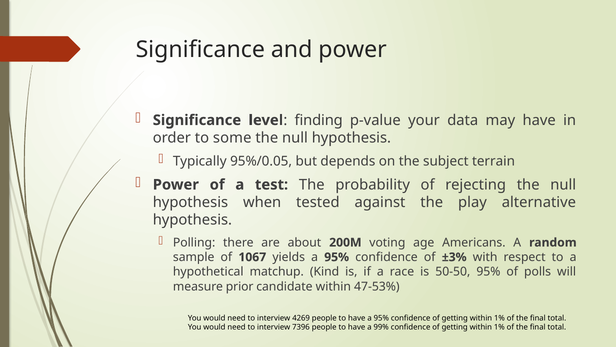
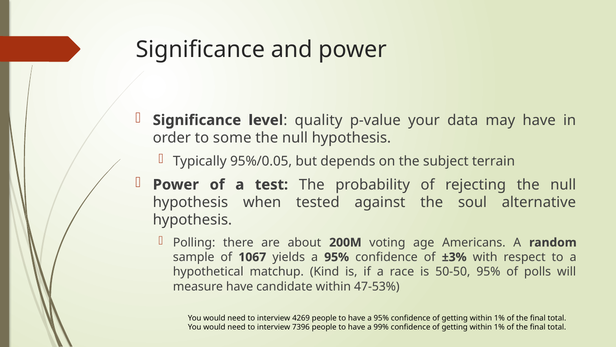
finding: finding -> quality (319, 120)
play: play -> soul (472, 202)
measure prior: prior -> have (240, 286)
